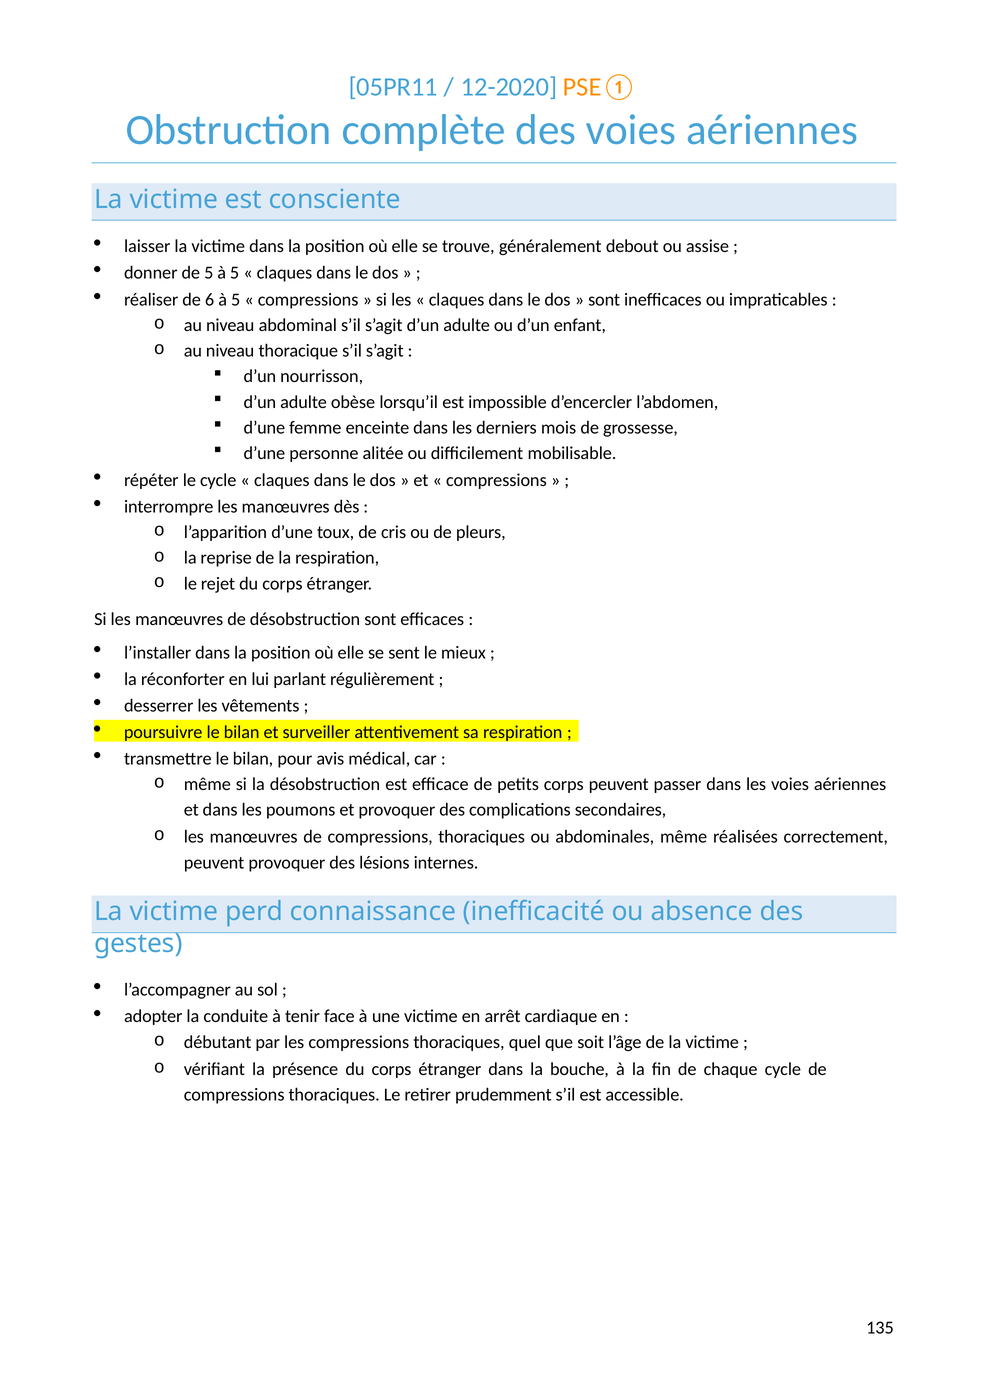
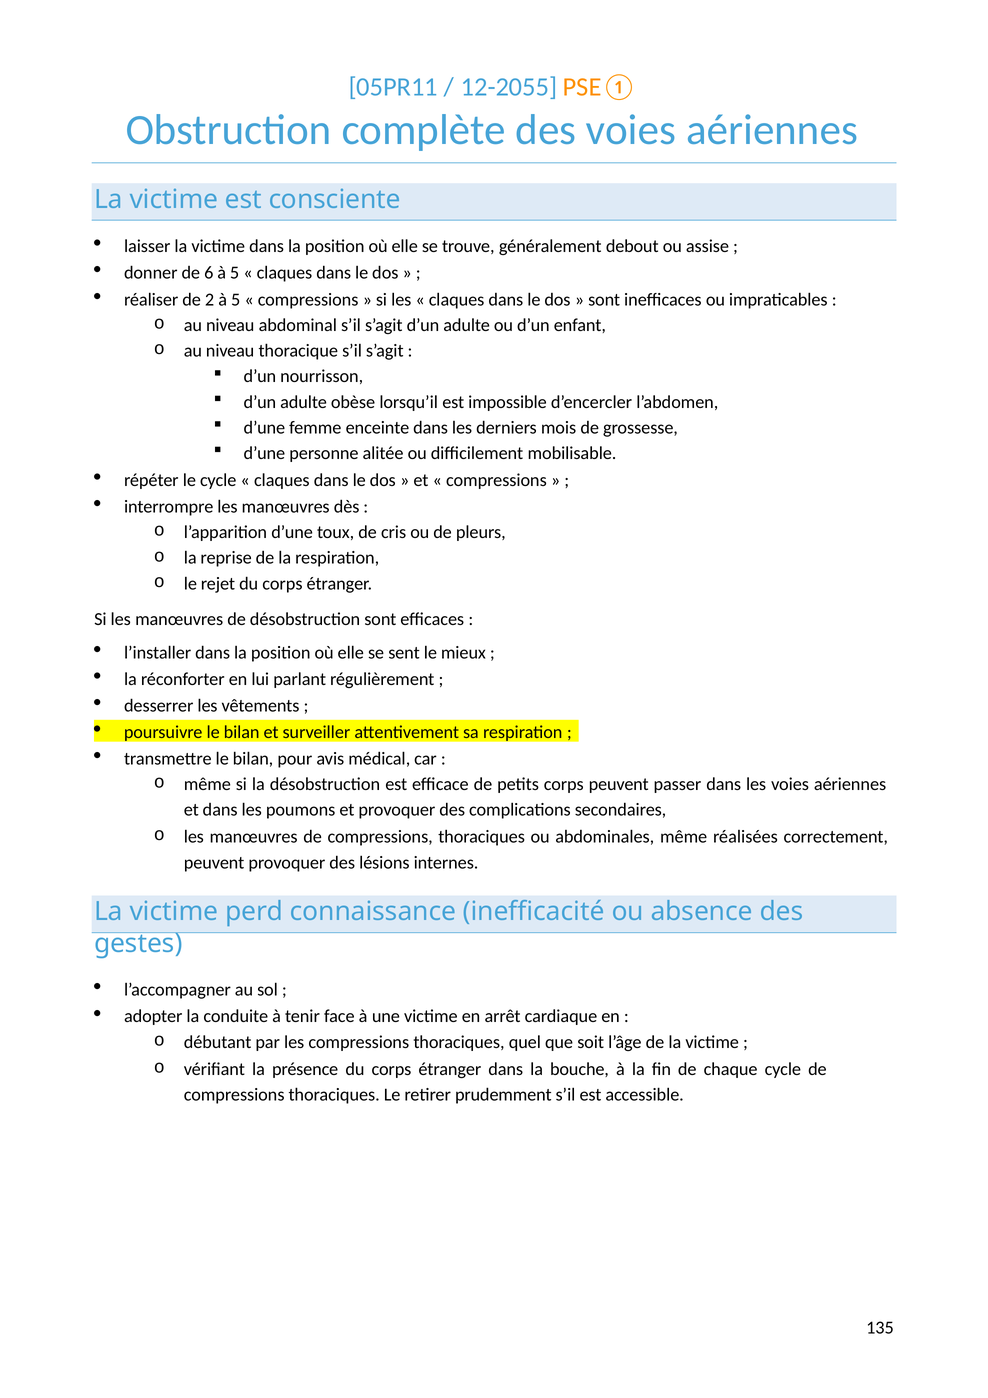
12-2020: 12-2020 -> 12-2055 (509, 87)
de 5: 5 -> 6 (209, 273)
6: 6 -> 2 (210, 300)
